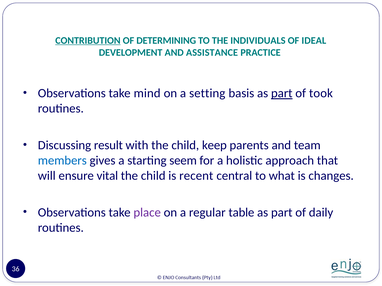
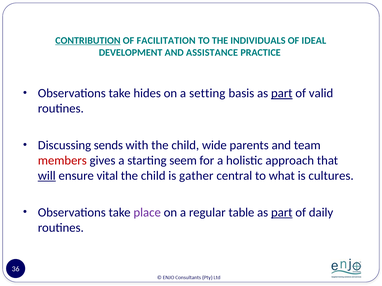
DETERMINING: DETERMINING -> FACILITATION (166, 41)
mind: mind -> hides (147, 93)
took: took -> valid (321, 93)
result: result -> sends (108, 145)
keep: keep -> wide (214, 145)
members colour: blue -> red (62, 161)
will underline: none -> present (47, 176)
recent: recent -> gather (196, 176)
changes: changes -> cultures (331, 176)
part underline: none -> present (282, 213)
